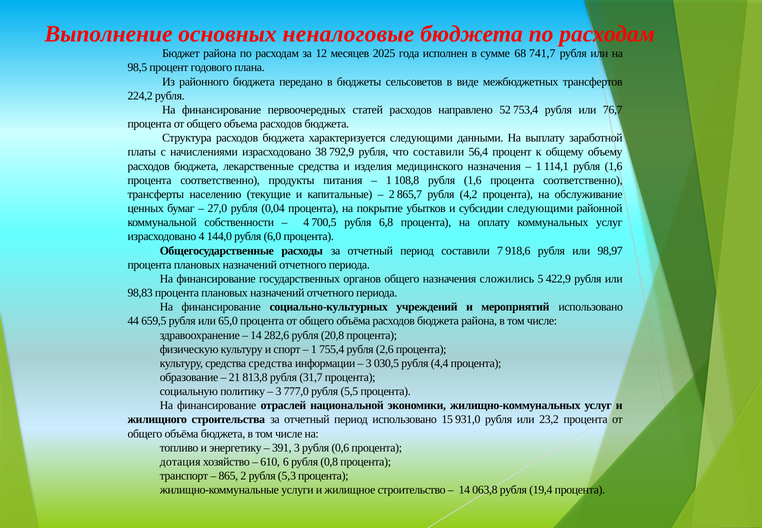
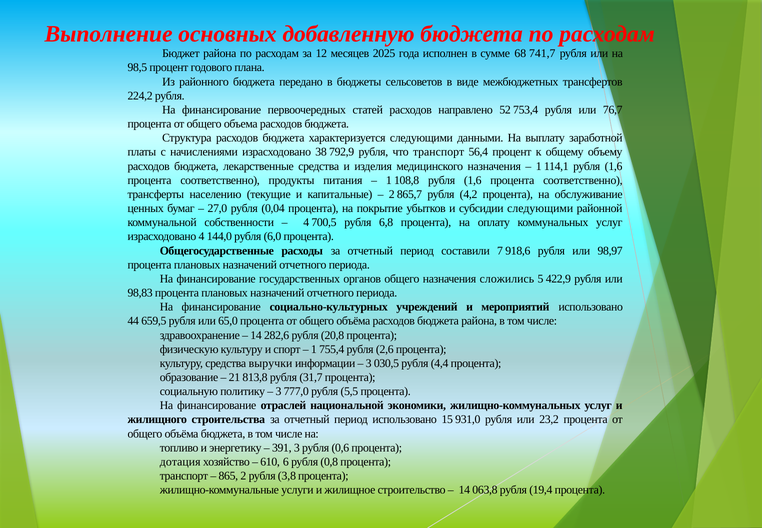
неналоговые: неналоговые -> добавленную (349, 34)
что составили: составили -> транспорт (439, 152)
средства средства: средства -> выручки (271, 363)
5,3: 5,3 -> 3,8 (287, 476)
